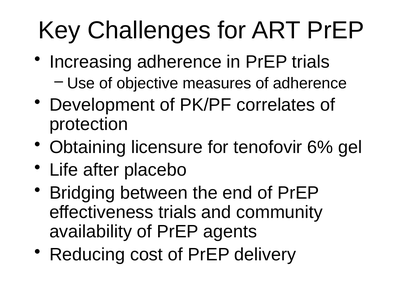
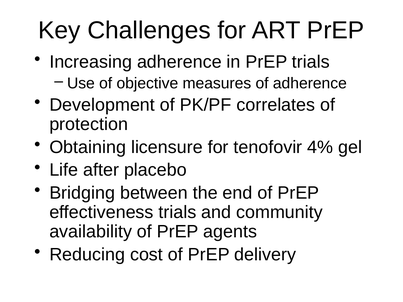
6%: 6% -> 4% (320, 147)
